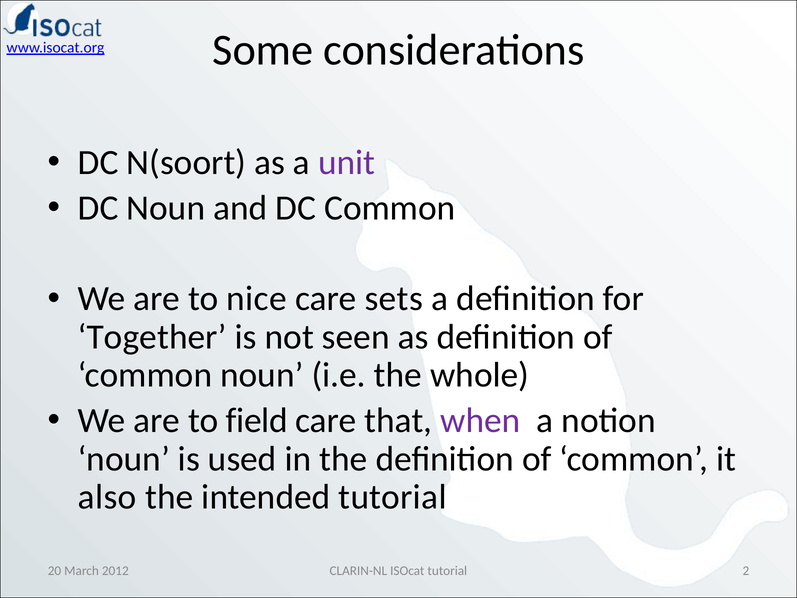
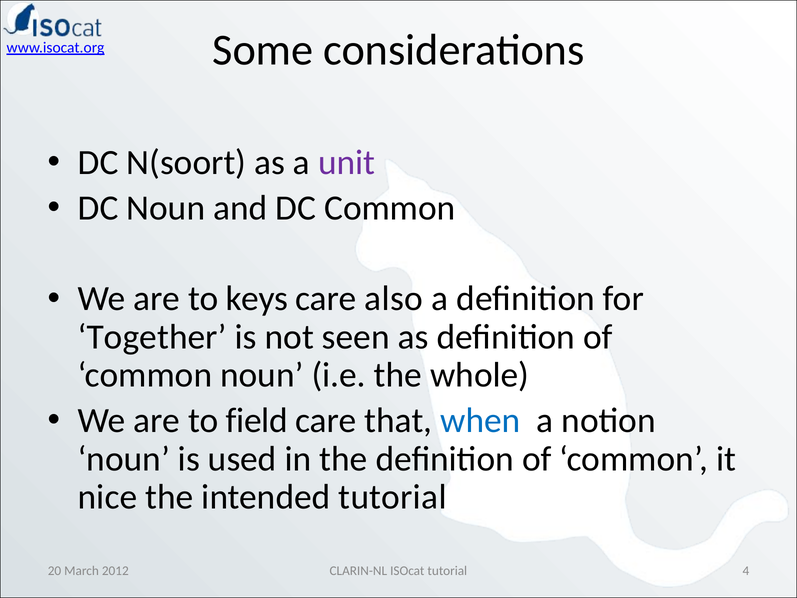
nice: nice -> keys (257, 298)
sets: sets -> also (394, 298)
when colour: purple -> blue (480, 420)
also: also -> nice (107, 497)
2: 2 -> 4 (746, 571)
